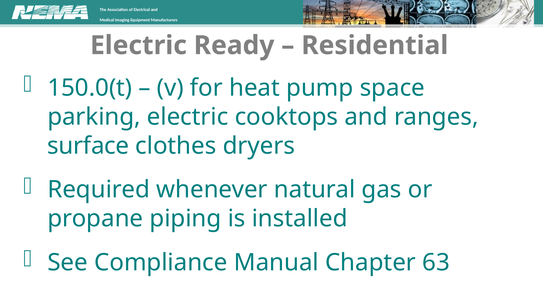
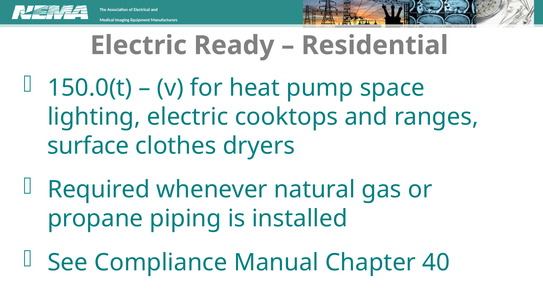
parking: parking -> lighting (94, 117)
63: 63 -> 40 (436, 263)
